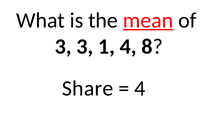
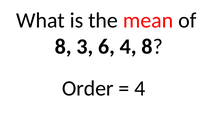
mean underline: present -> none (148, 20)
3: 3 -> 8 (63, 47)
1: 1 -> 6 (107, 47)
Share: Share -> Order (88, 89)
